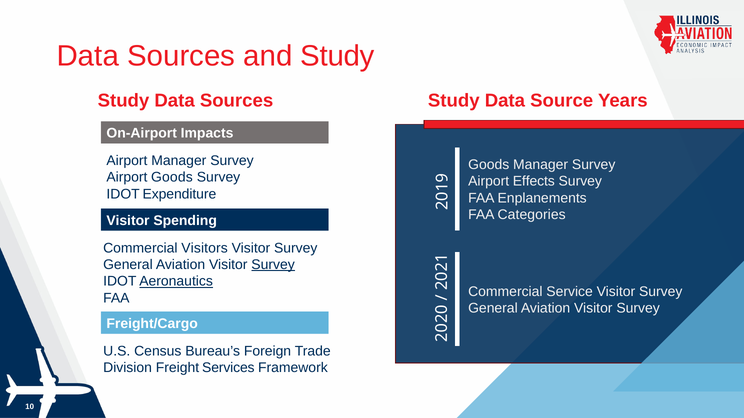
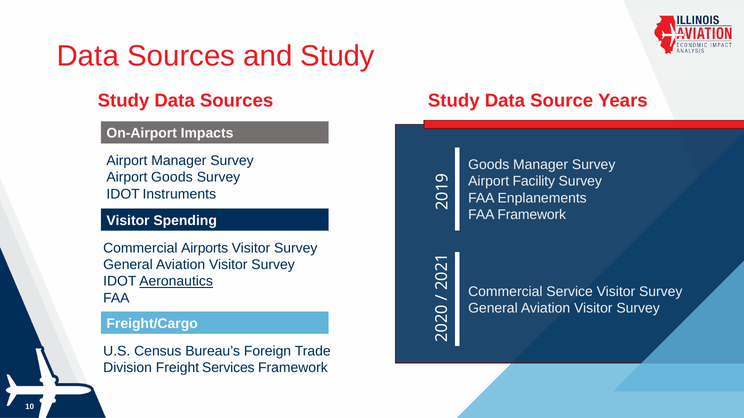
Effects: Effects -> Facility (534, 181)
Expenditure: Expenditure -> Instruments (179, 194)
FAA Categories: Categories -> Framework (532, 215)
Visitors: Visitors -> Airports (205, 248)
Survey underline: present -> none (273, 265)
